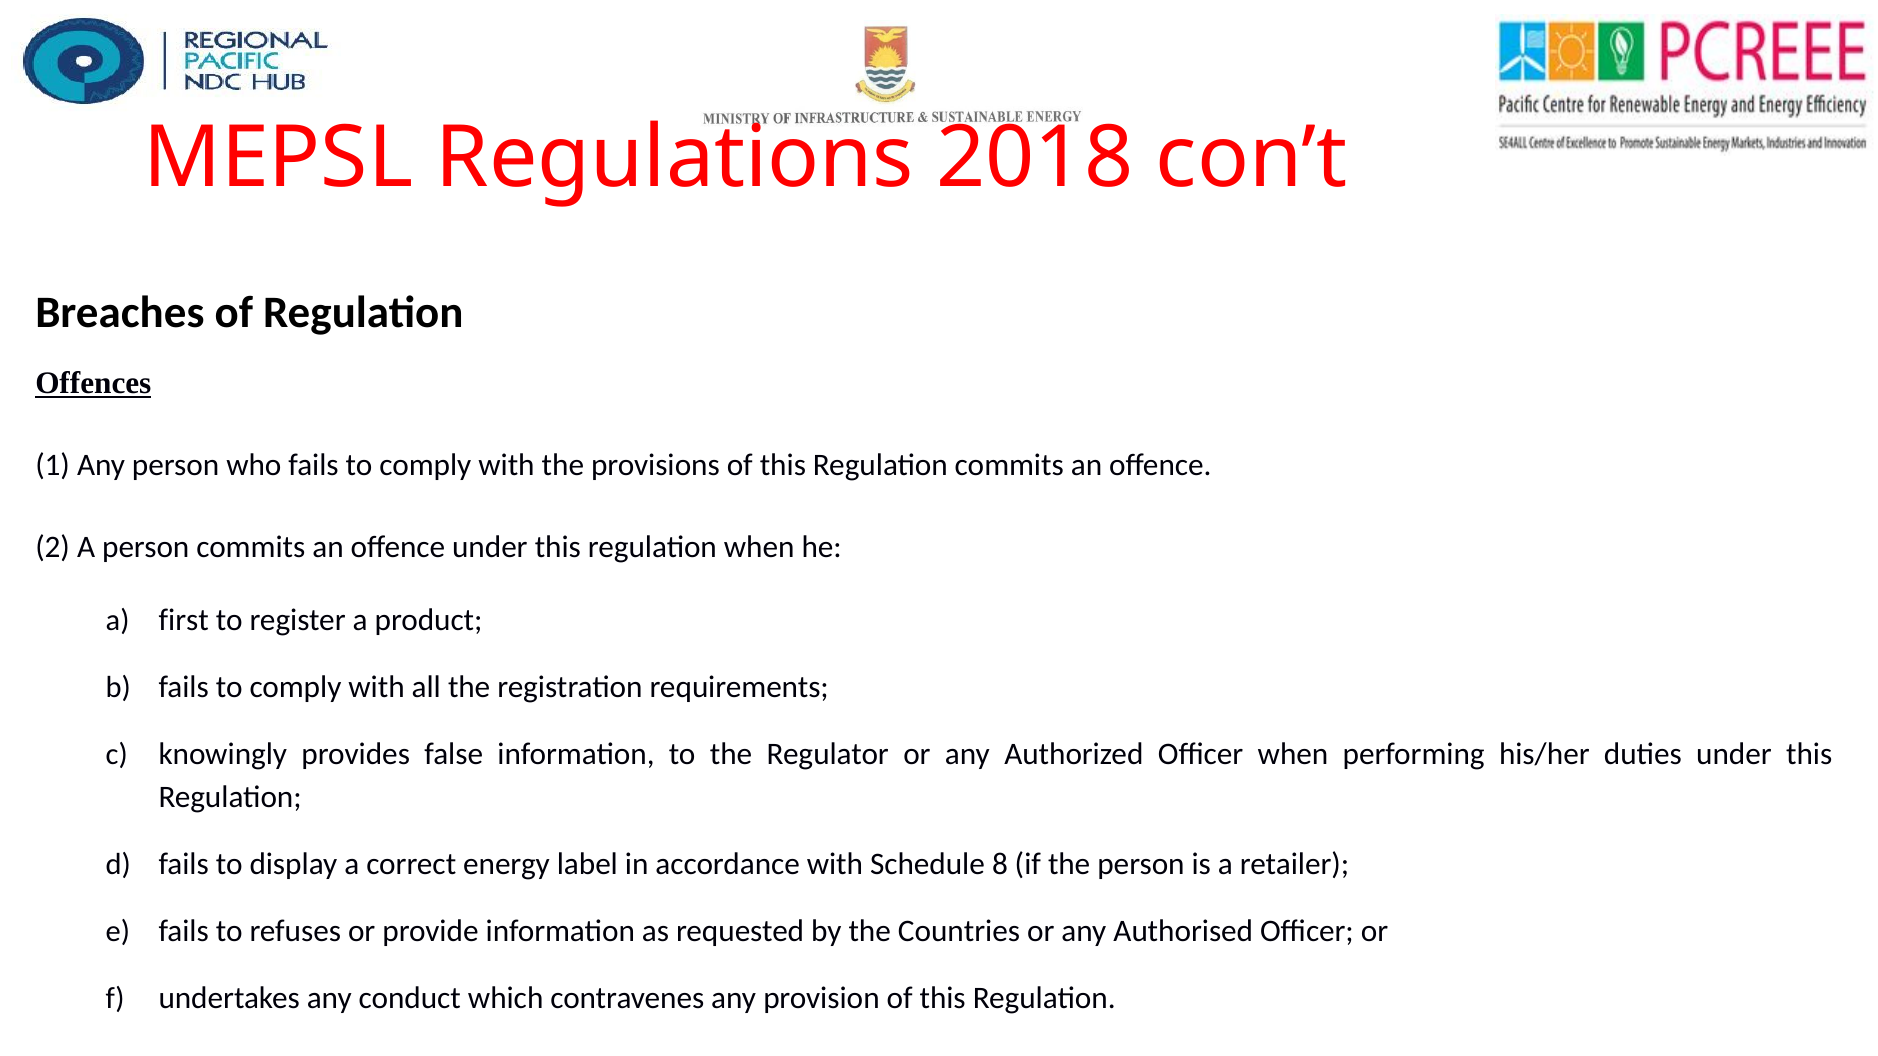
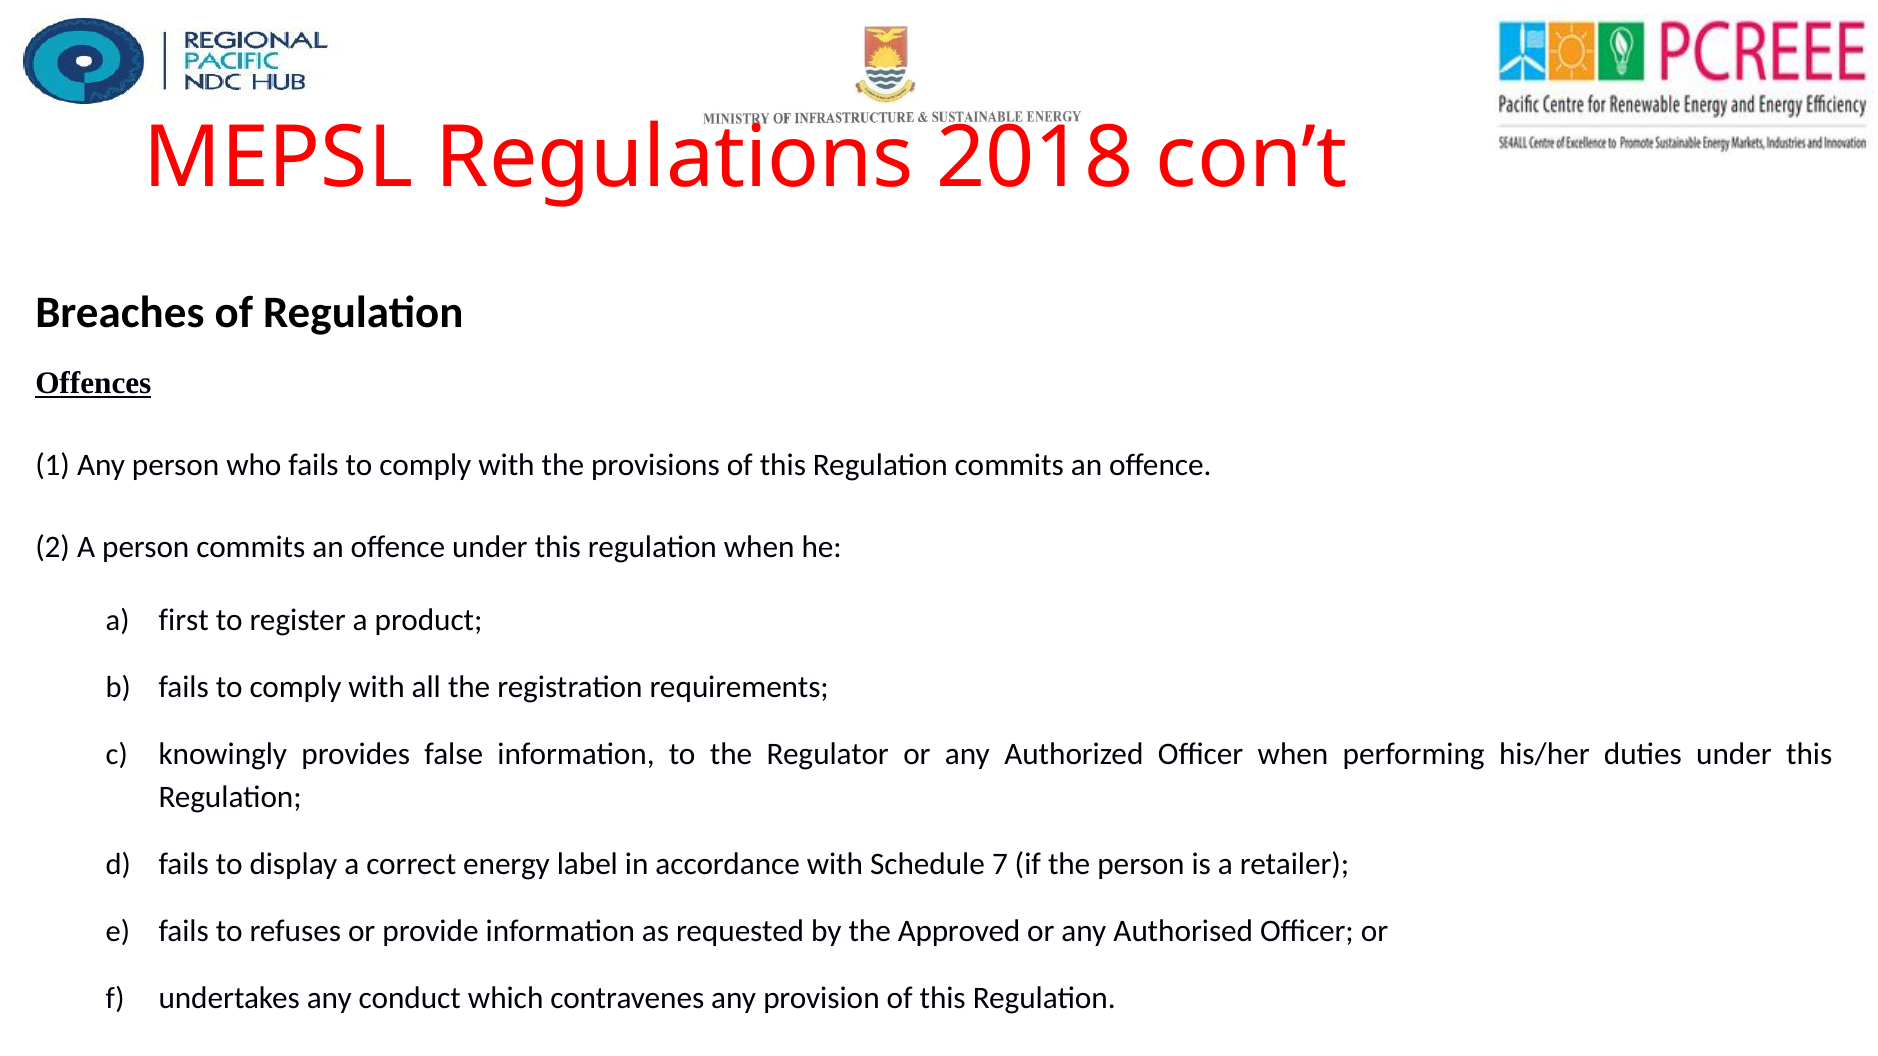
8: 8 -> 7 (1000, 864)
Countries: Countries -> Approved (959, 931)
